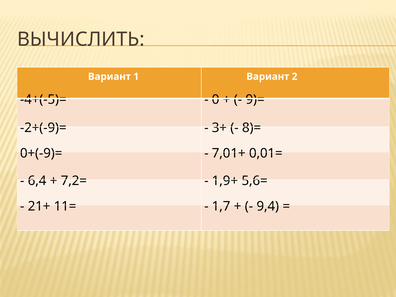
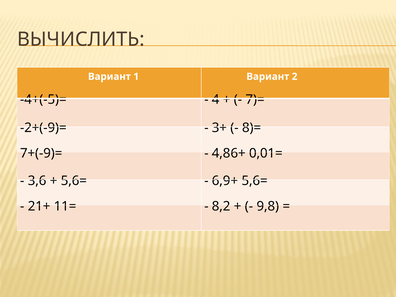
0: 0 -> 4 (216, 100)
9)=: 9)= -> 7)= (255, 100)
0+(-9)=: 0+(-9)= -> 7+(-9)= (41, 153)
7,01+: 7,01+ -> 4,86+ (229, 153)
6,4: 6,4 -> 3,6 (37, 181)
7,2=: 7,2= -> 5,6= (74, 181)
1,9+: 1,9+ -> 6,9+ (225, 181)
1,7: 1,7 -> 8,2 (221, 206)
9,4: 9,4 -> 9,8 (268, 206)
